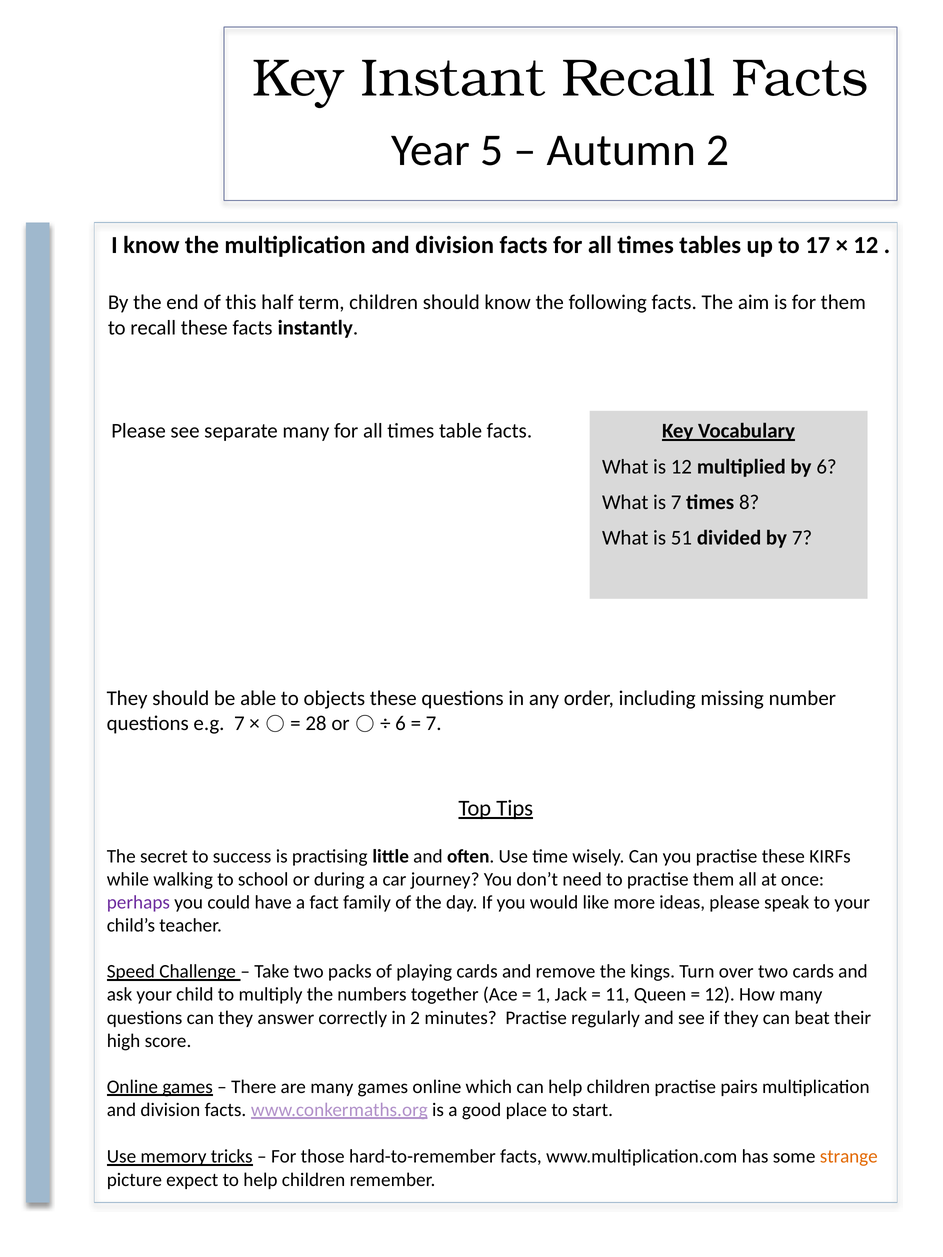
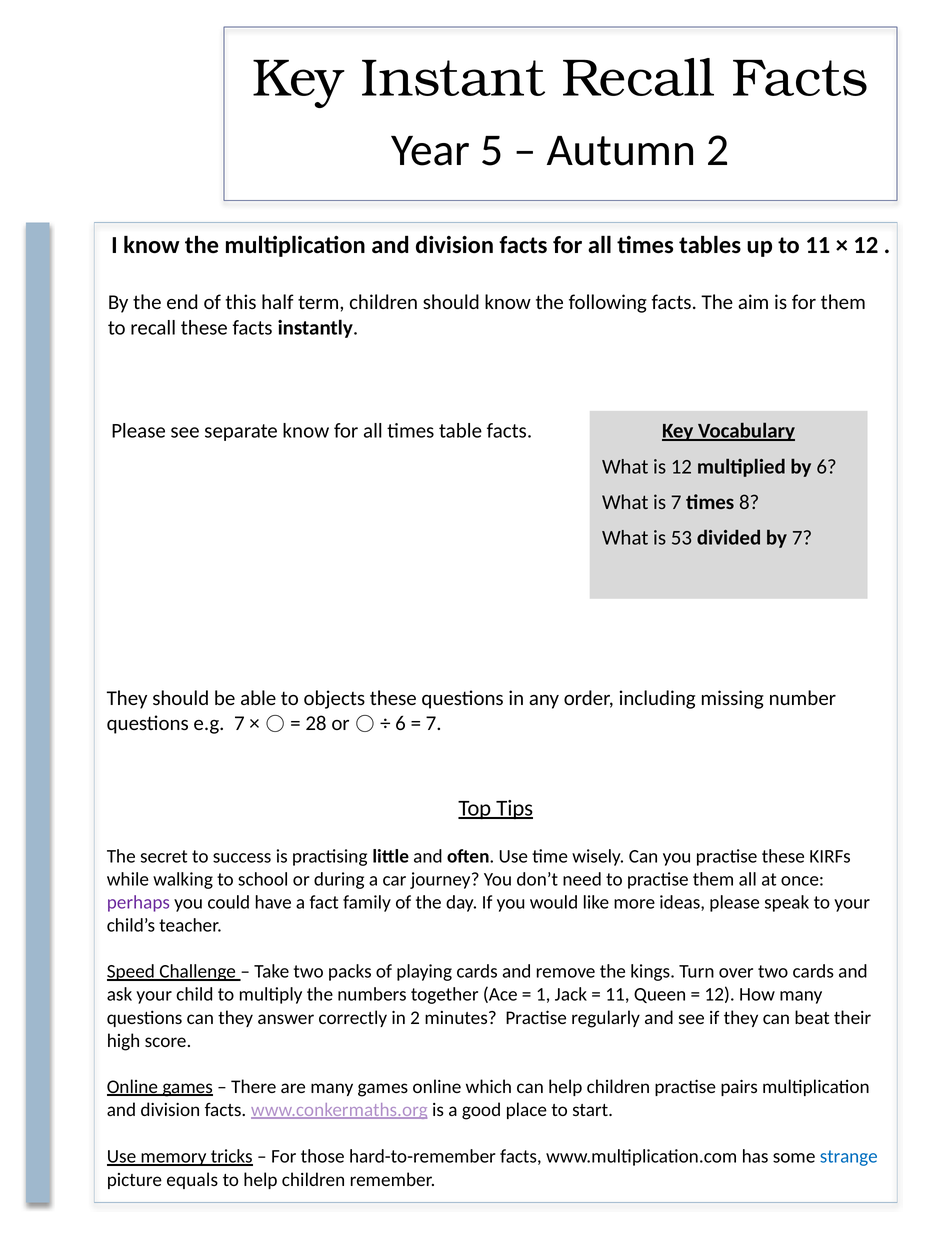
to 17: 17 -> 11 (818, 245)
separate many: many -> know (306, 431)
51: 51 -> 53 (681, 538)
strange colour: orange -> blue (849, 1157)
expect: expect -> equals (192, 1180)
